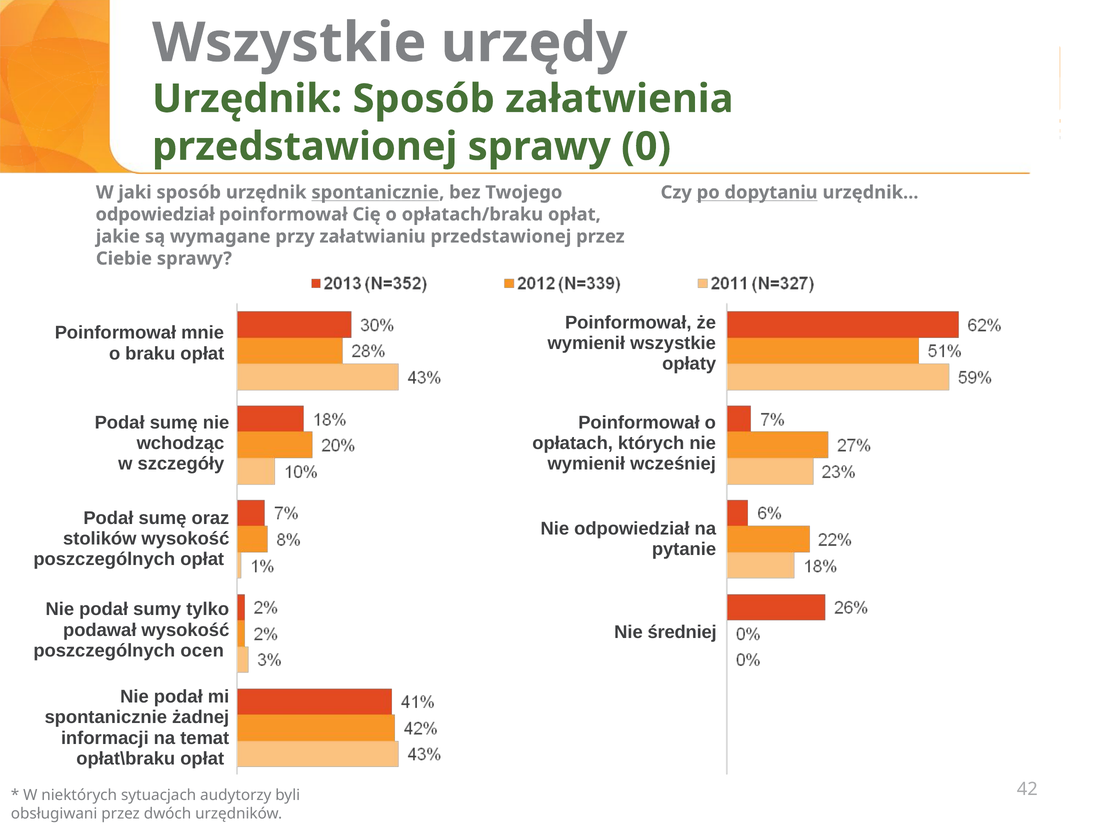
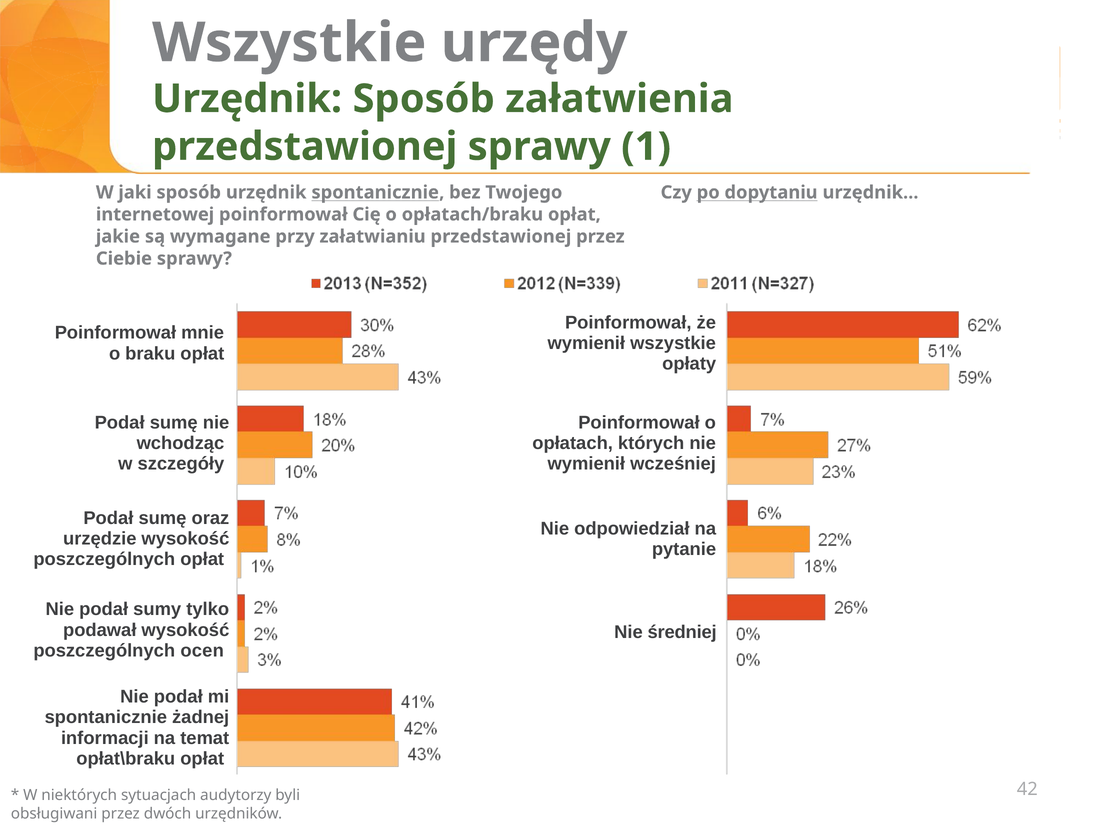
0: 0 -> 1 (646, 147)
odpowiedział: odpowiedział -> internetowej (155, 214)
stolików: stolików -> urzędzie (100, 539)
